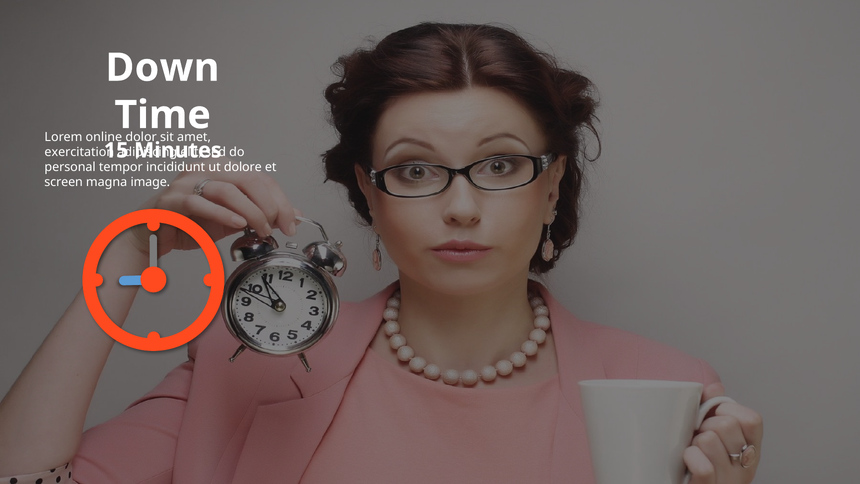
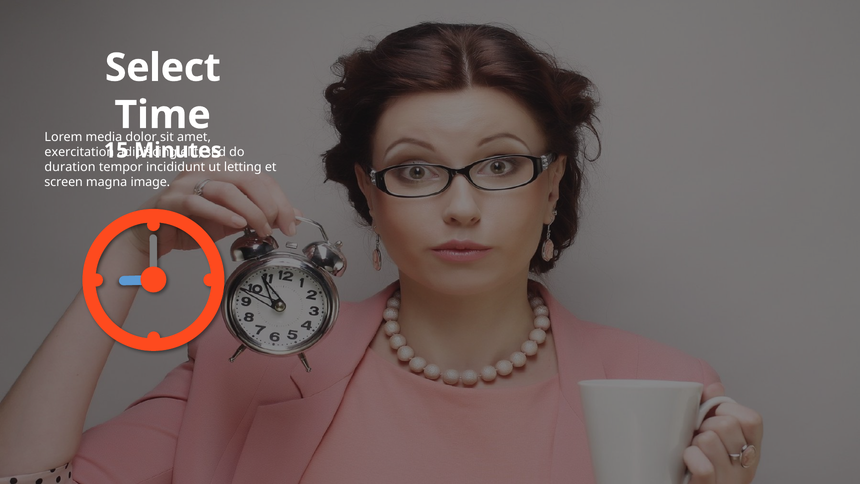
Down: Down -> Select (163, 68)
online: online -> media (104, 137)
personal: personal -> duration (70, 167)
dolore: dolore -> letting (243, 167)
